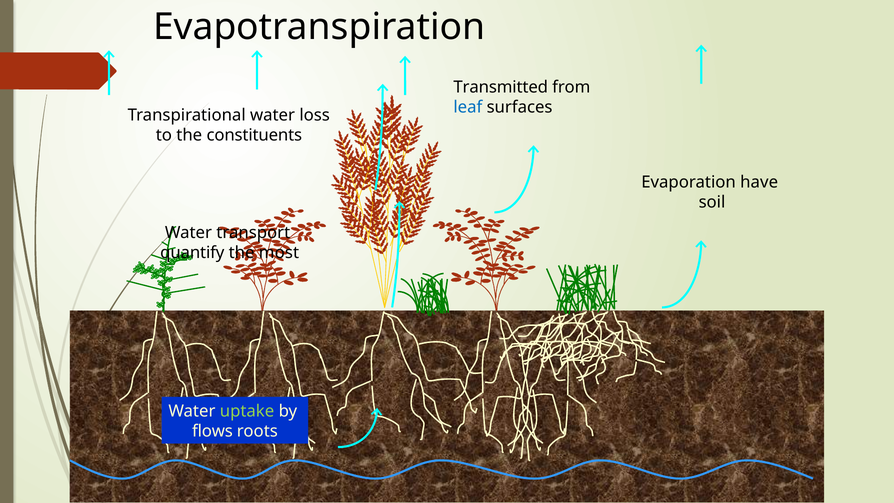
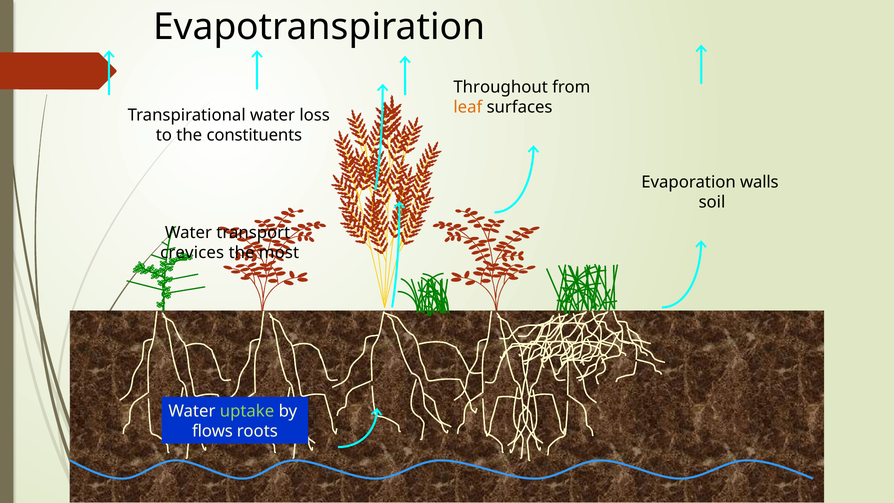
Transmitted: Transmitted -> Throughout (501, 87)
leaf colour: blue -> orange (468, 107)
have: have -> walls (759, 182)
quantify: quantify -> crevices (192, 253)
